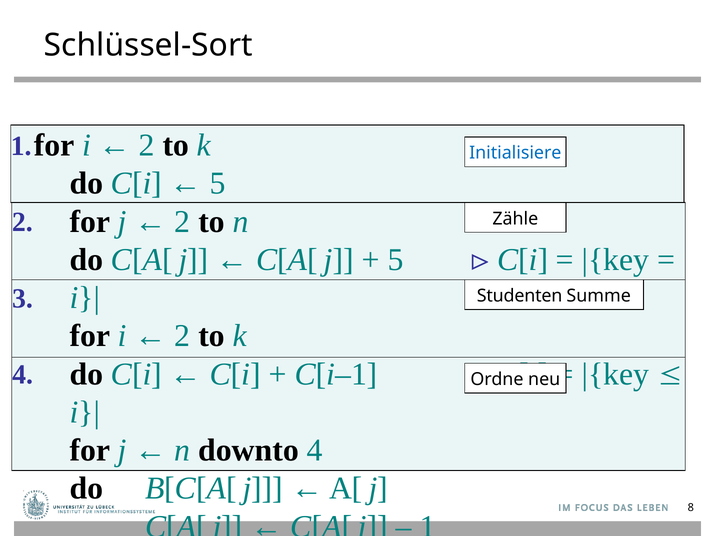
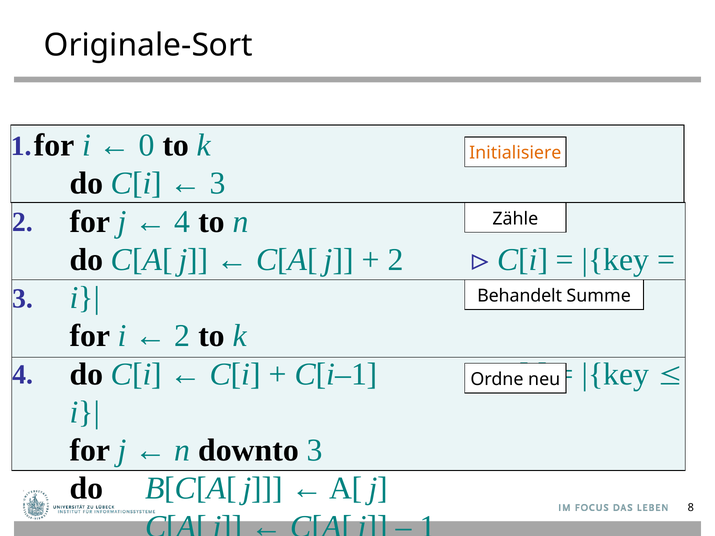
Schlüssel-Sort: Schlüssel-Sort -> Originale-Sort (148, 45)
2: 2 -> 0 (147, 145)
Initialisiere colour: blue -> orange (515, 153)
5: 5 -> 3 (218, 183)
2: 2 -> 4 (182, 222)
5: 5 -> 2 (396, 260)
Studenten: Studenten -> Behandelt (520, 296)
downto 4: 4 -> 3 (315, 450)
